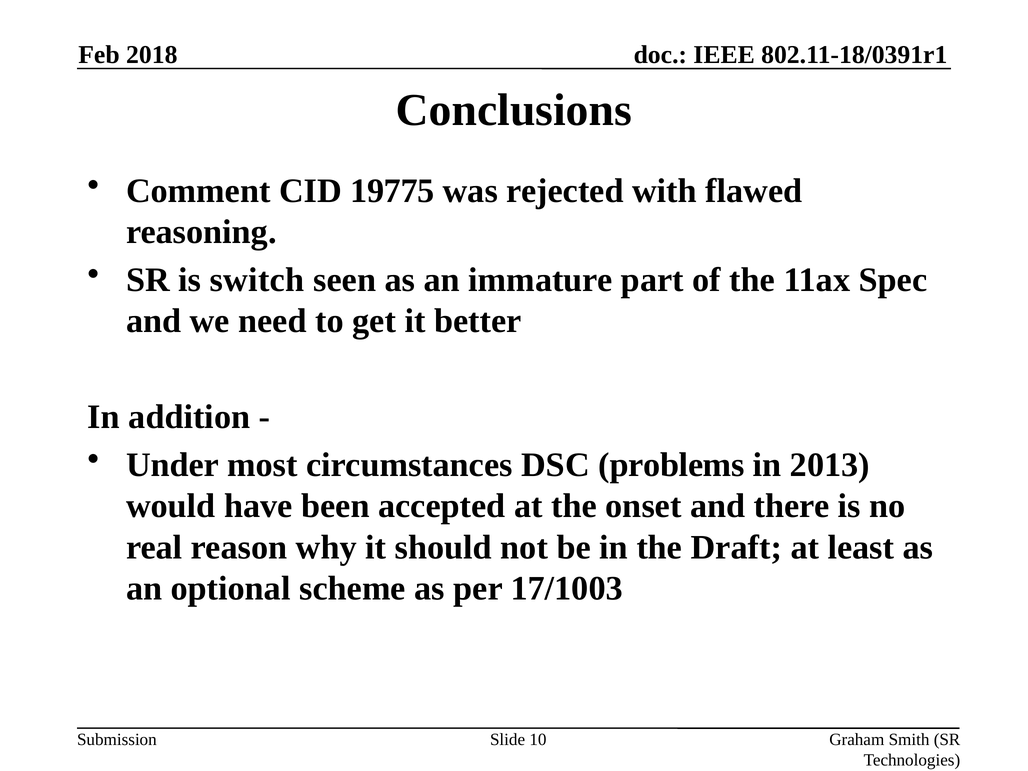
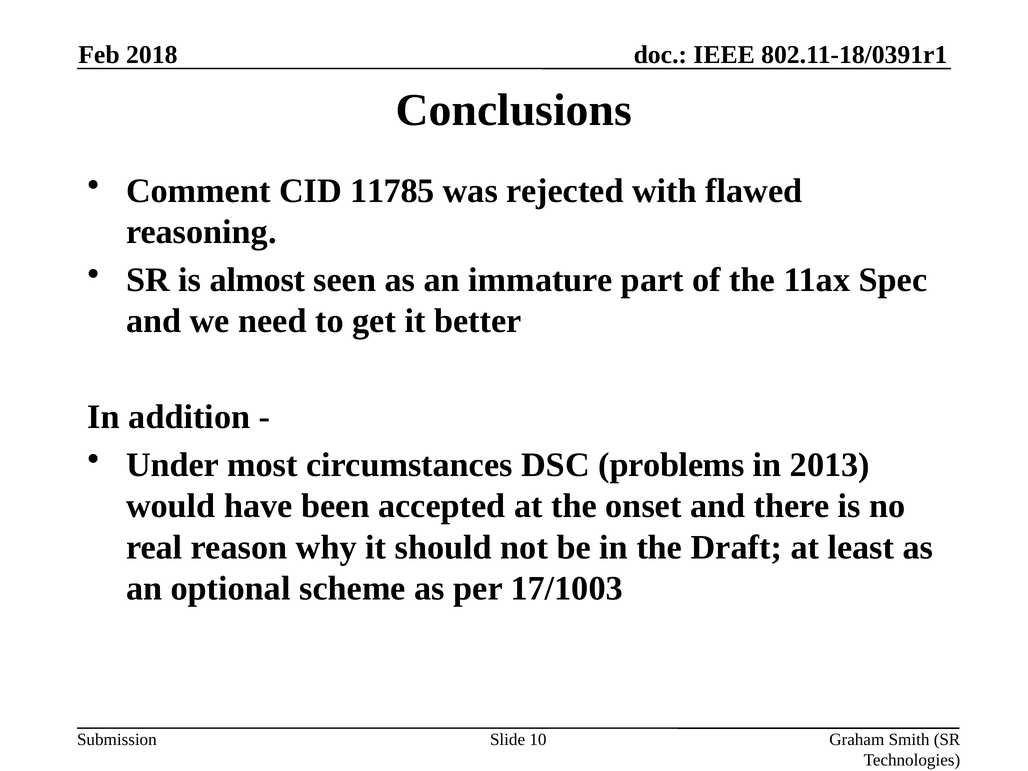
19775: 19775 -> 11785 (392, 191)
switch: switch -> almost (257, 280)
